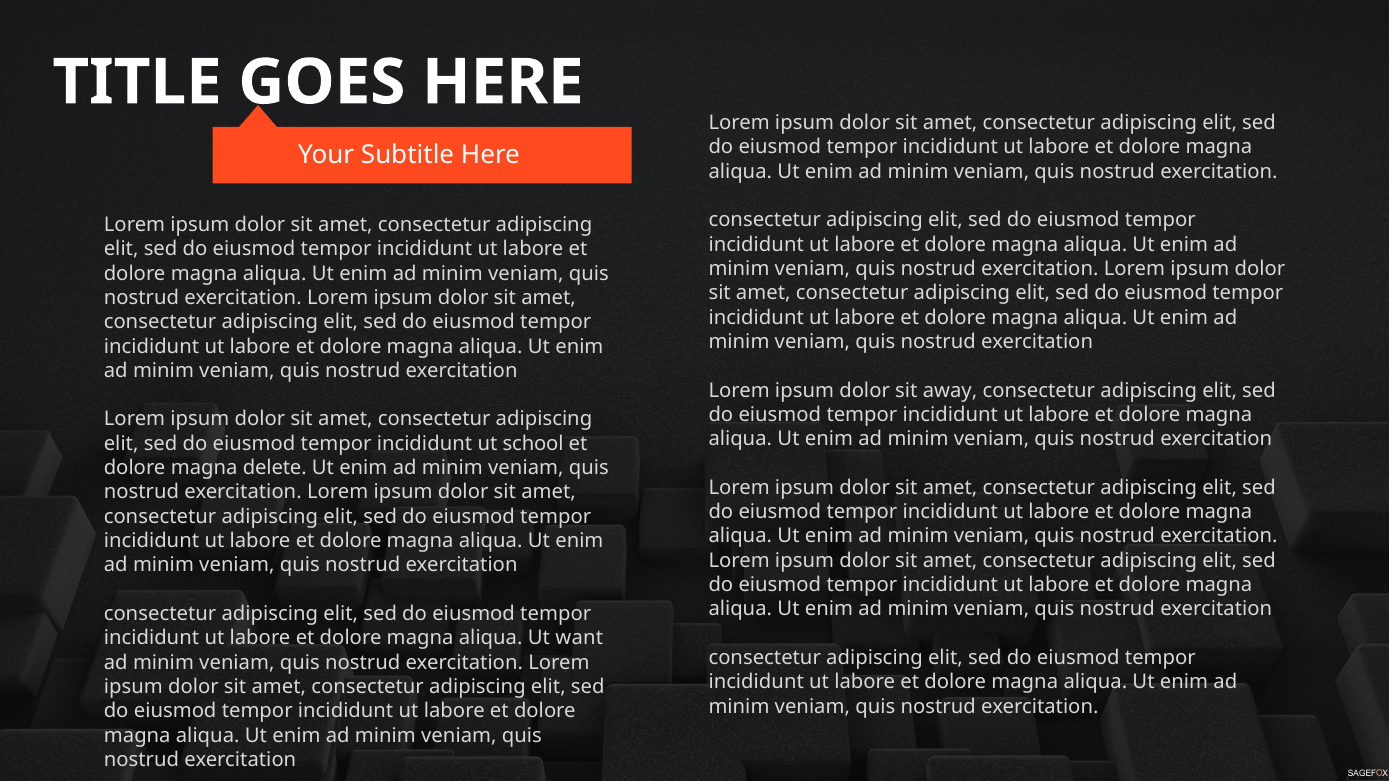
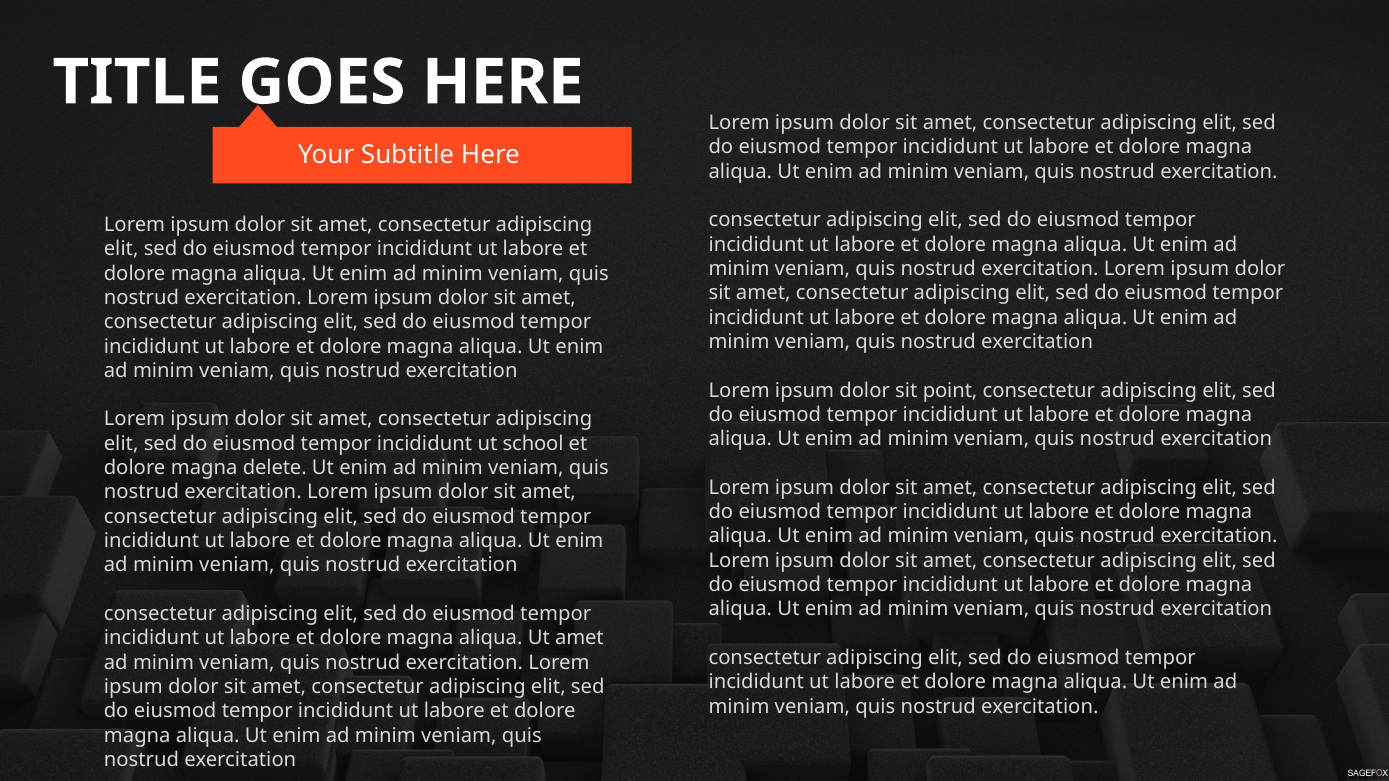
away: away -> point (950, 390)
Ut want: want -> amet (579, 638)
